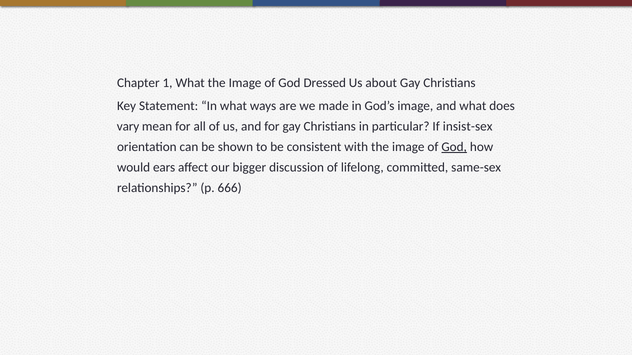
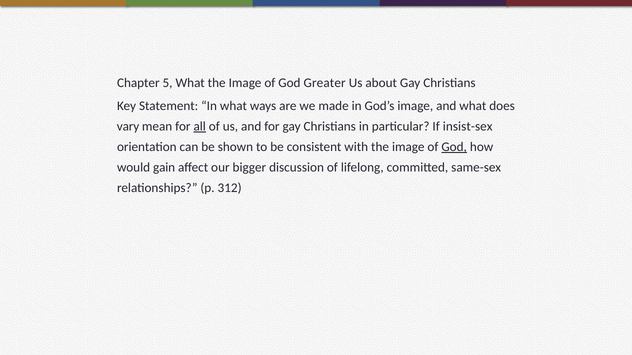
1: 1 -> 5 (167, 83)
Dressed: Dressed -> Greater (325, 83)
all underline: none -> present (200, 127)
ears: ears -> gain (164, 168)
666: 666 -> 312 (230, 188)
